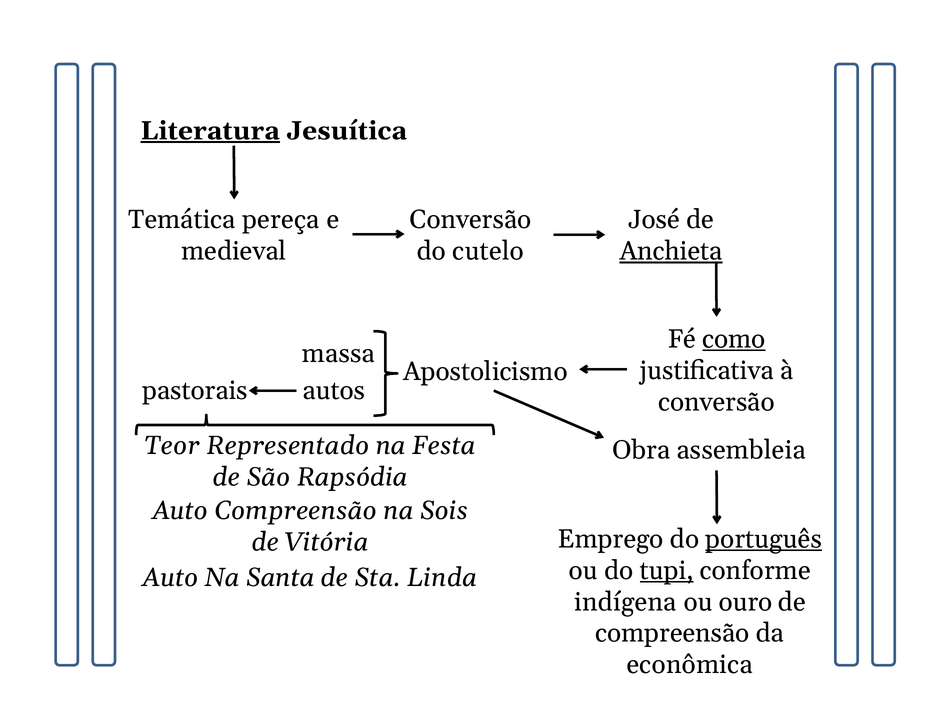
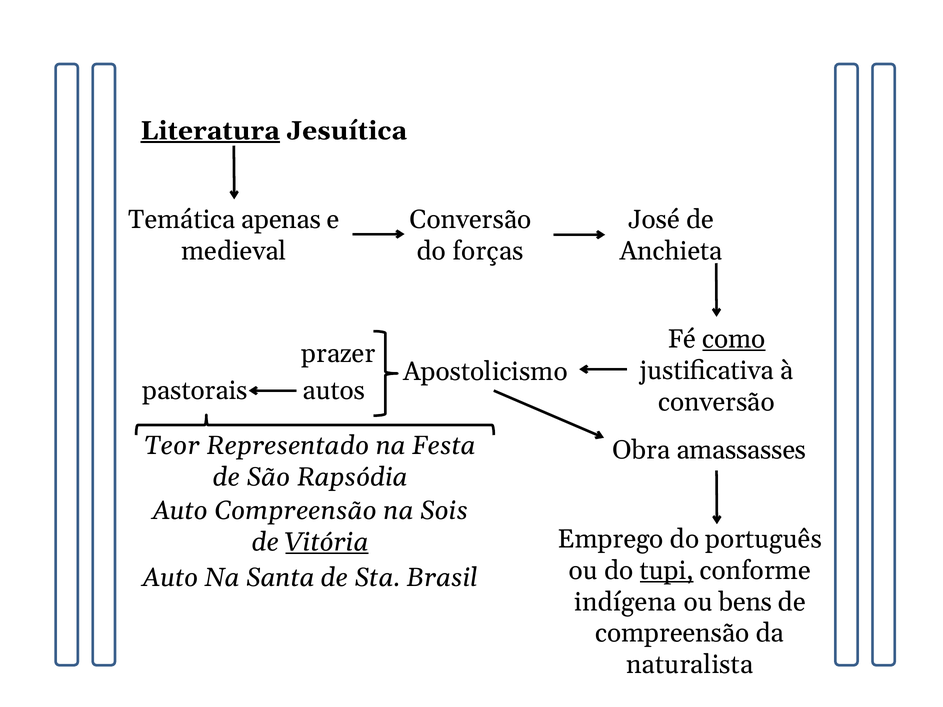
pereça: pereça -> apenas (281, 220)
cutelo: cutelo -> forças (488, 251)
Anchieta underline: present -> none (671, 251)
massa: massa -> prazer (338, 354)
assembleia: assembleia -> amassasses (741, 450)
português underline: present -> none (764, 539)
Vitória underline: none -> present (327, 542)
Linda: Linda -> Brasil (442, 578)
ouro: ouro -> bens (746, 602)
econômica: econômica -> naturalista (690, 665)
